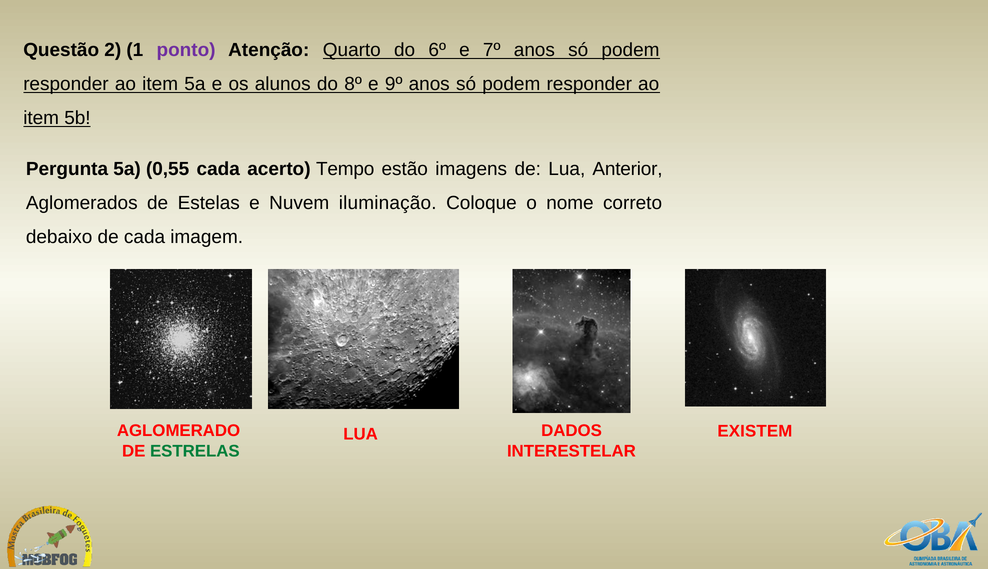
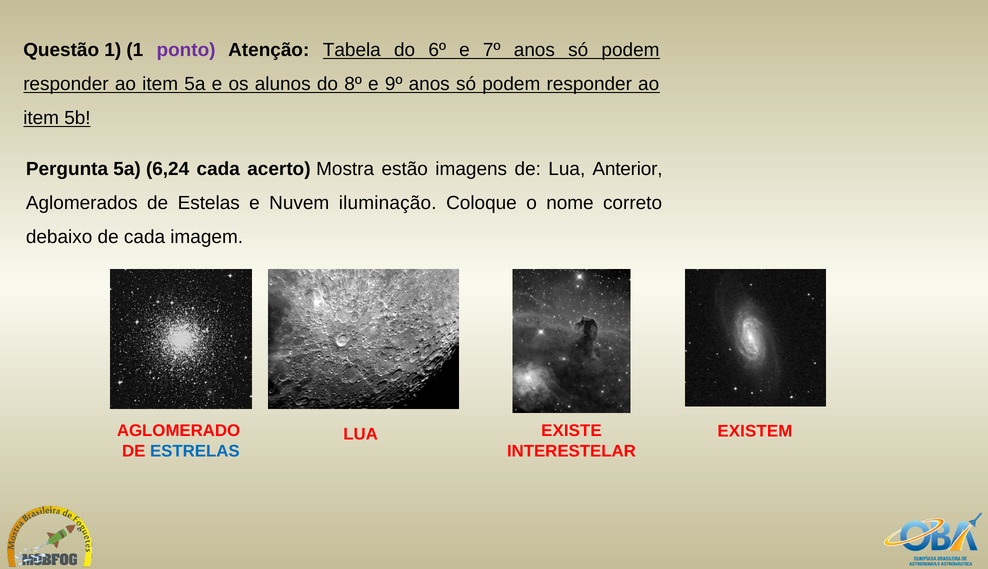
Questão 2: 2 -> 1 (113, 50)
Quarto: Quarto -> Tabela (352, 50)
0,55: 0,55 -> 6,24 (168, 169)
Tempo: Tempo -> Mostra (345, 169)
DADOS: DADOS -> EXISTE (571, 431)
ESTRELAS colour: green -> blue (195, 451)
